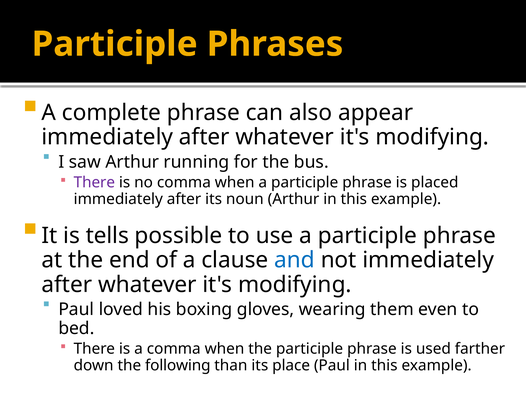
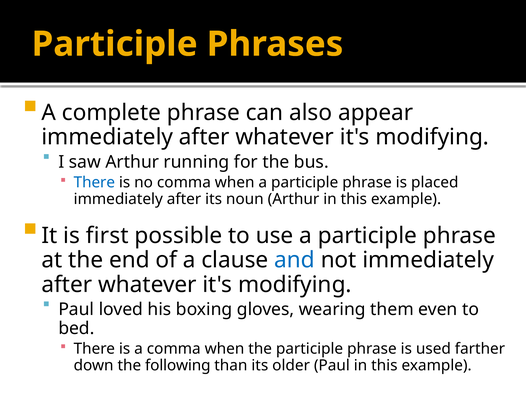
There colour: purple -> blue (94, 182)
tells: tells -> first (107, 235)
place: place -> older (291, 365)
